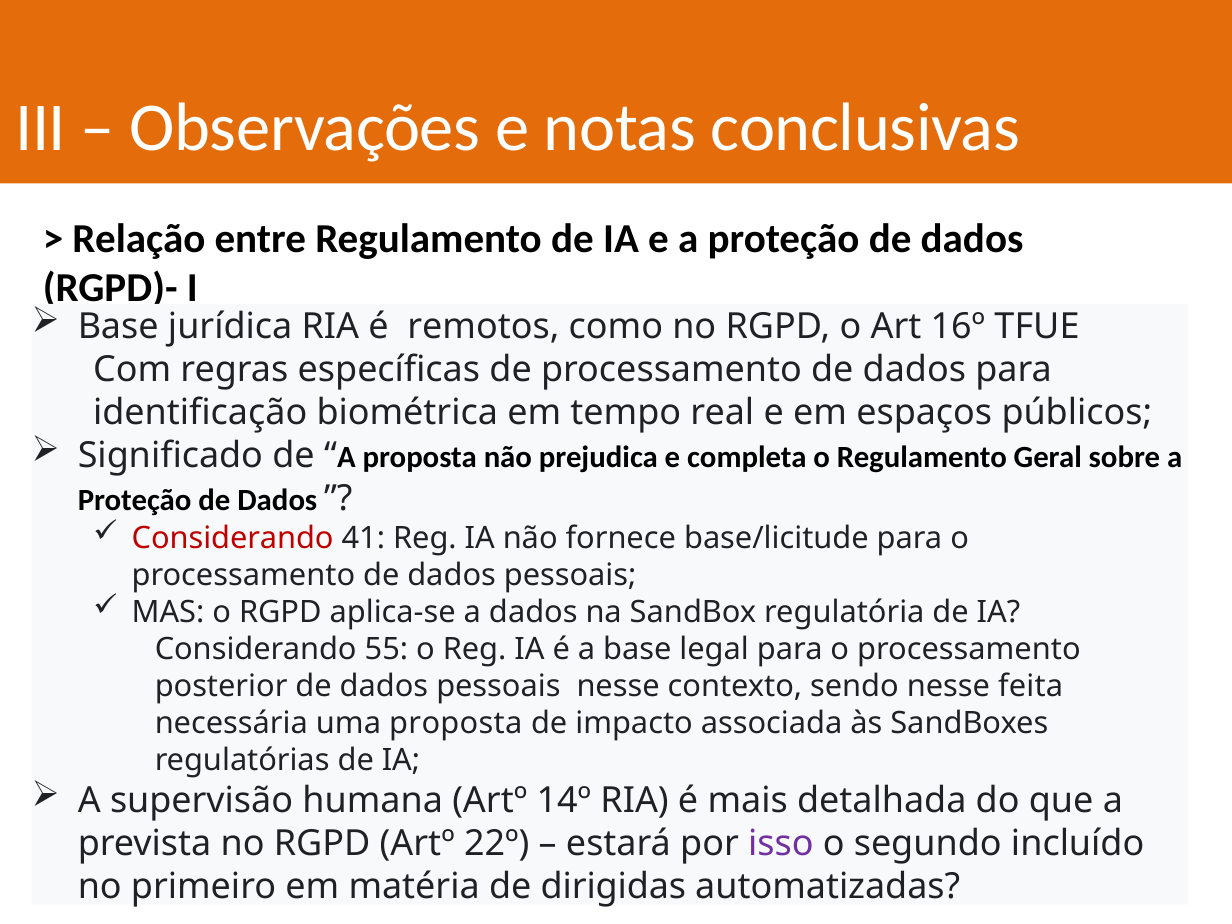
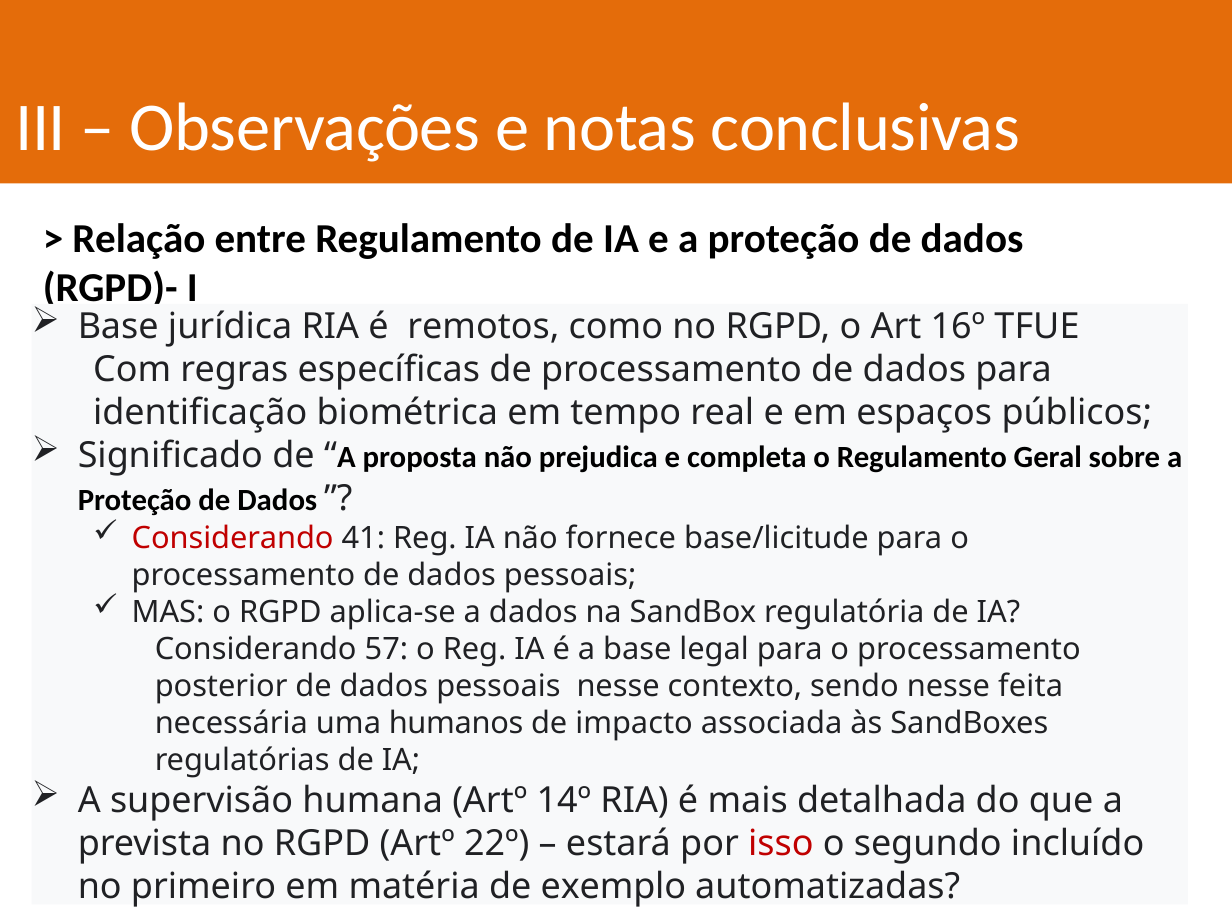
55: 55 -> 57 (386, 649)
uma proposta: proposta -> humanos (456, 723)
isso colour: purple -> red (781, 844)
dirigidas: dirigidas -> exemplo (613, 887)
